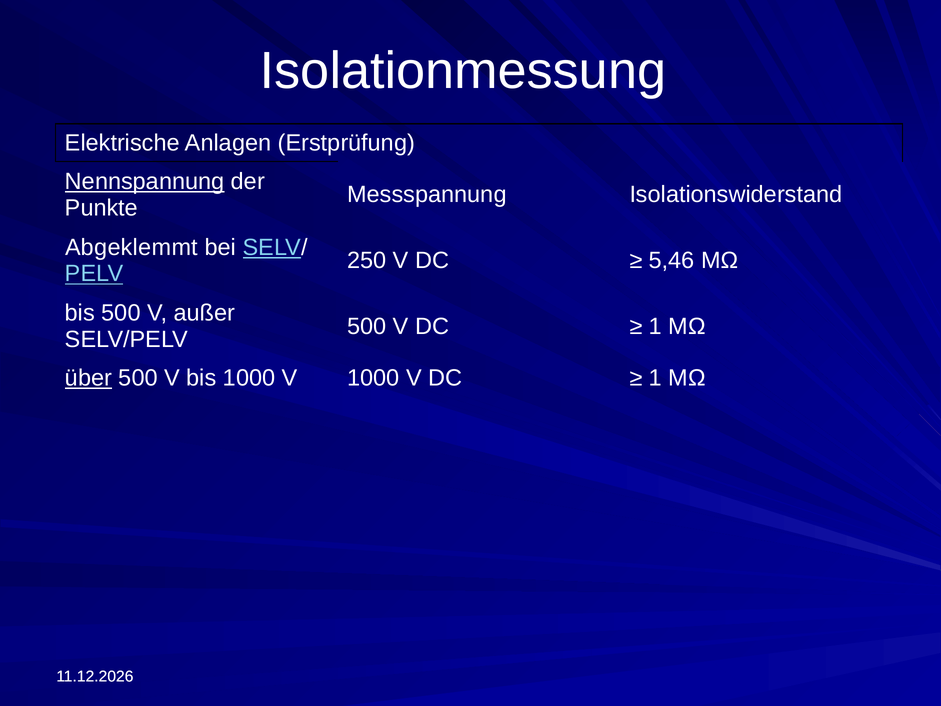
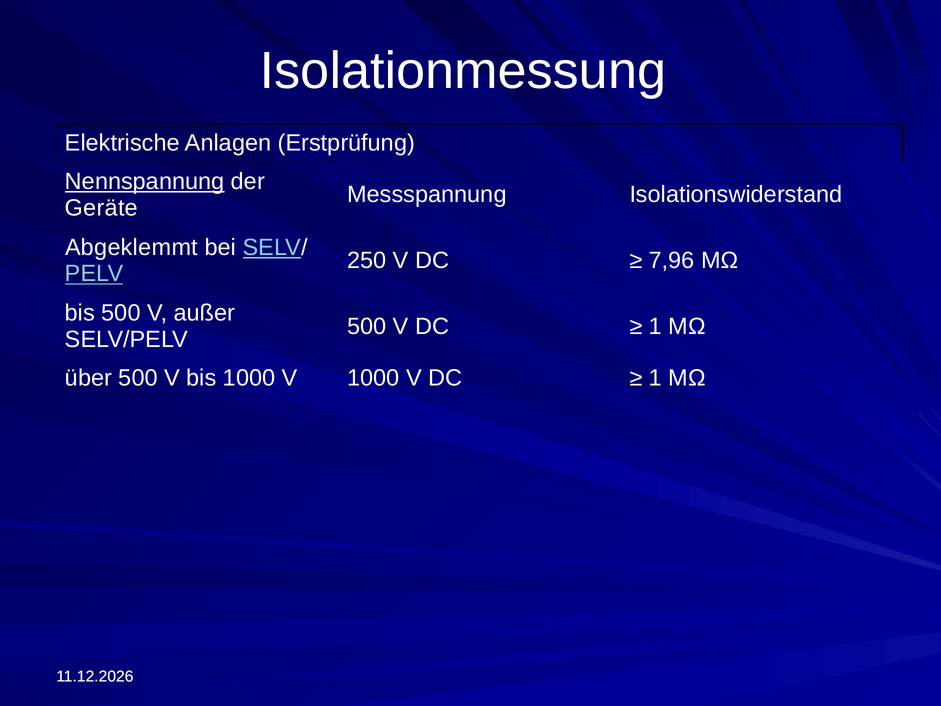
Punkte: Punkte -> Geräte (101, 208)
5,46: 5,46 -> 7,96 (672, 260)
über underline: present -> none (88, 378)
